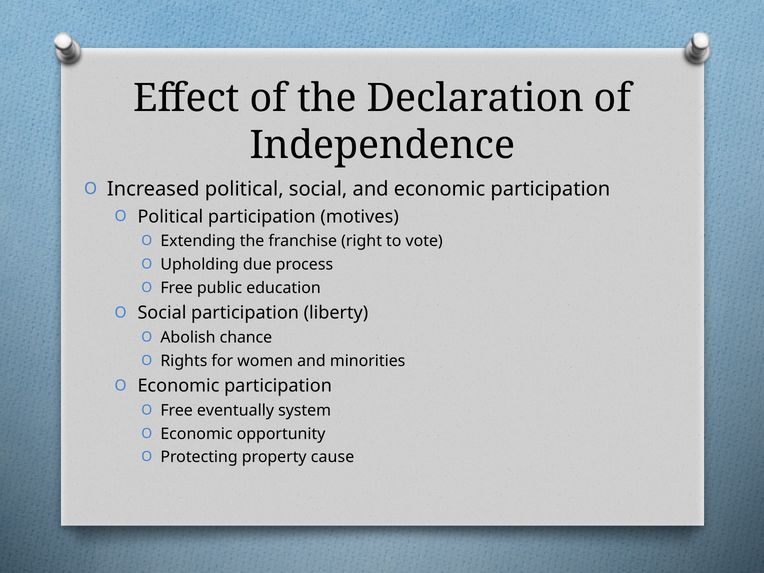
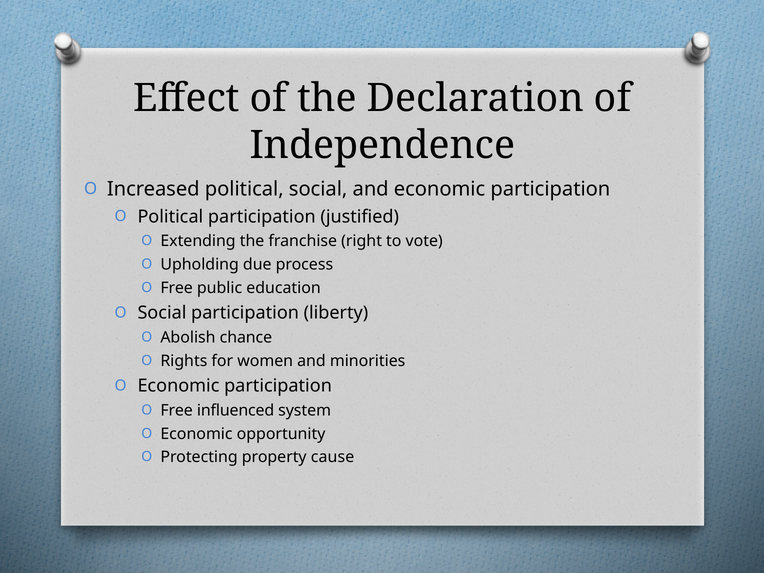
motives: motives -> justified (360, 217)
eventually: eventually -> influenced (236, 410)
